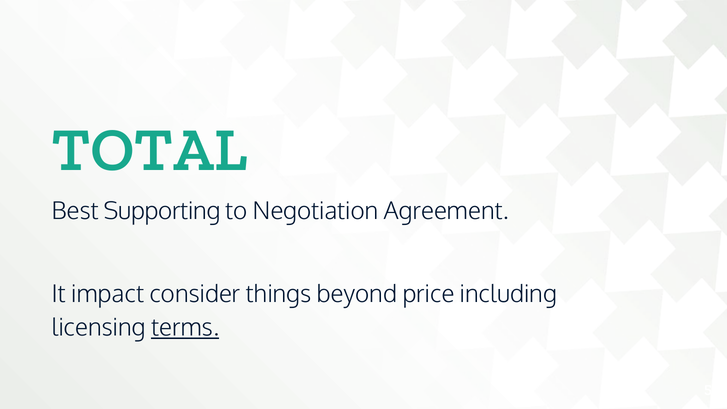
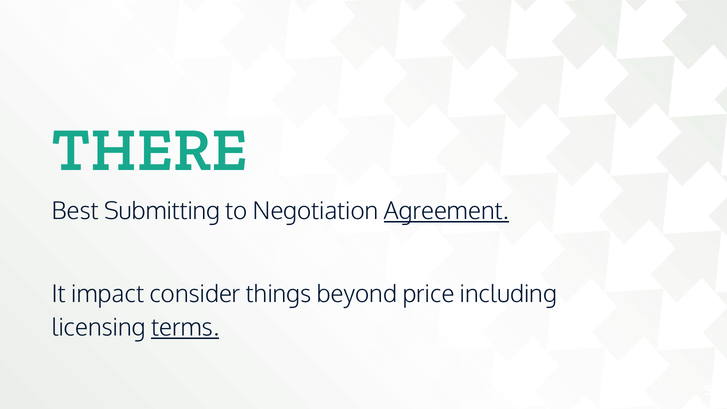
TOTAL: TOTAL -> THERE (150, 150)
Supporting: Supporting -> Submitting (162, 211)
Agreement underline: none -> present (446, 211)
